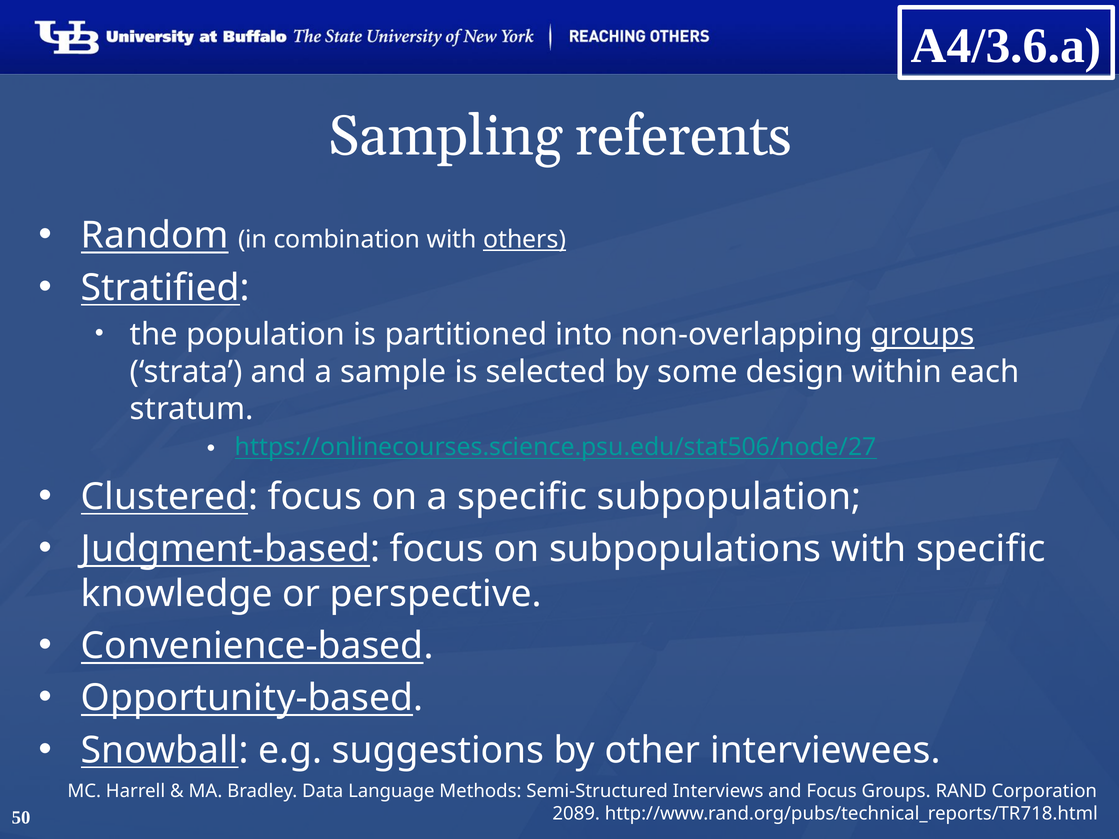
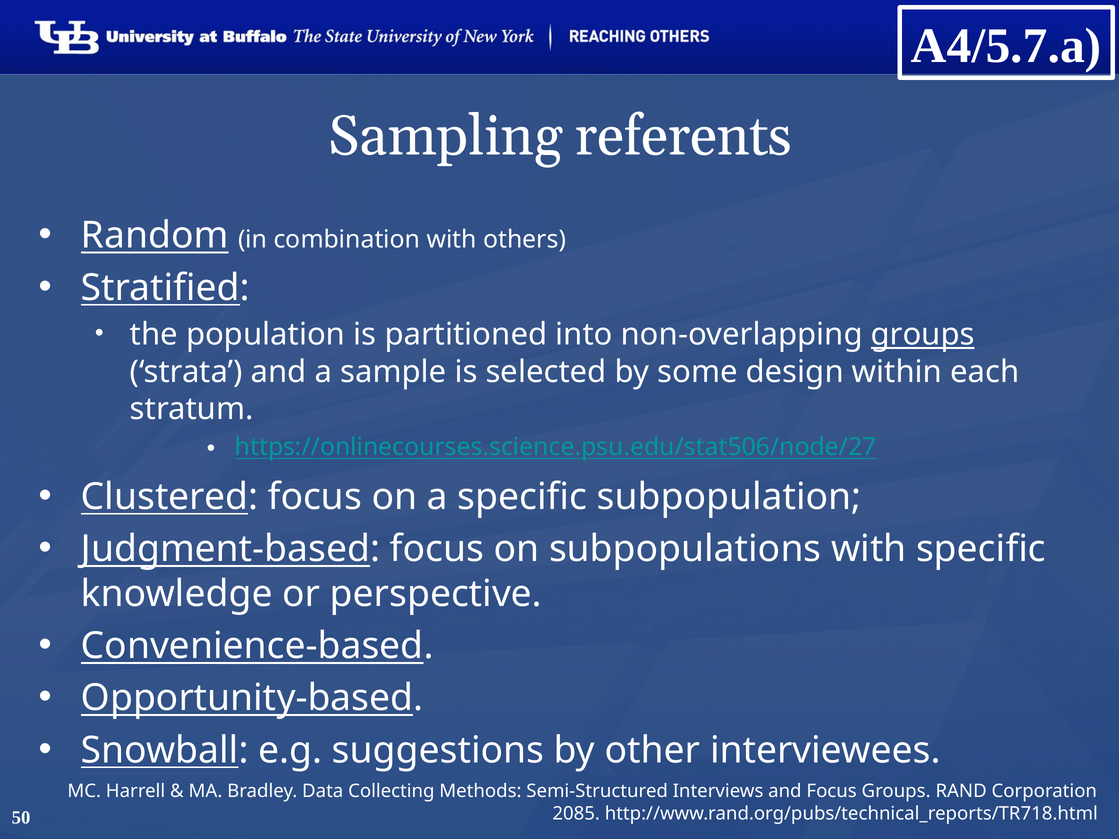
A4/3.6.a: A4/3.6.a -> A4/5.7.a (1006, 46)
others underline: present -> none (525, 240)
Language: Language -> Collecting (391, 791)
2089: 2089 -> 2085 (576, 814)
